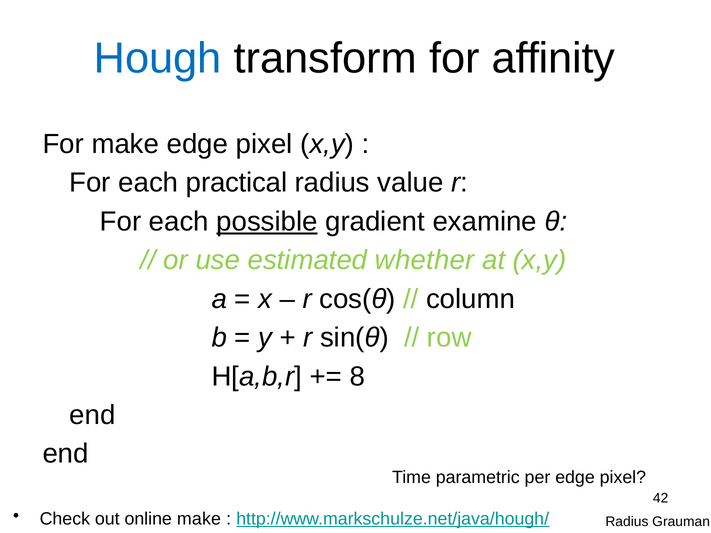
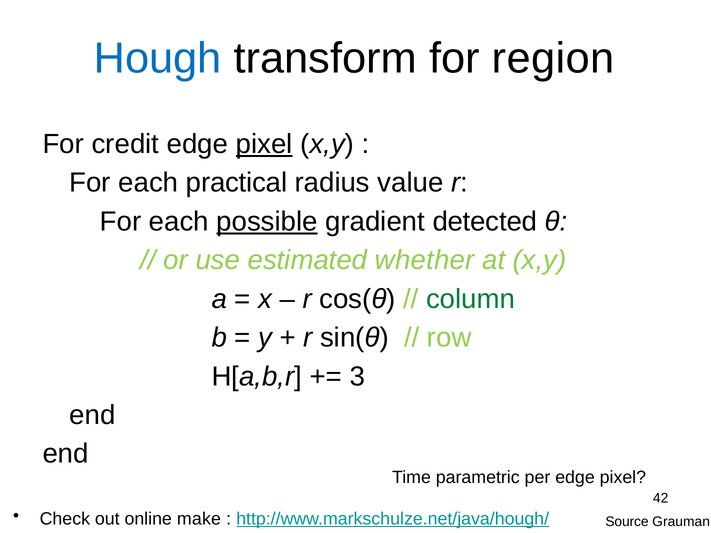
affinity: affinity -> region (553, 59)
For make: make -> credit (125, 144)
pixel underline: none -> present (264, 144)
examine: examine -> detected (485, 222)
column colour: black -> green (471, 299)
8: 8 -> 3 (357, 377)
Radius: Radius -> Source (627, 522)
